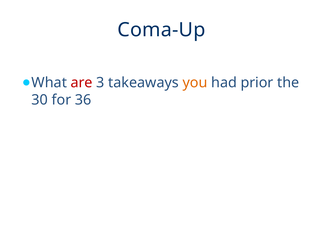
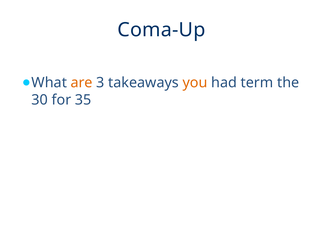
are colour: red -> orange (82, 83)
prior: prior -> term (257, 83)
36: 36 -> 35 (83, 100)
